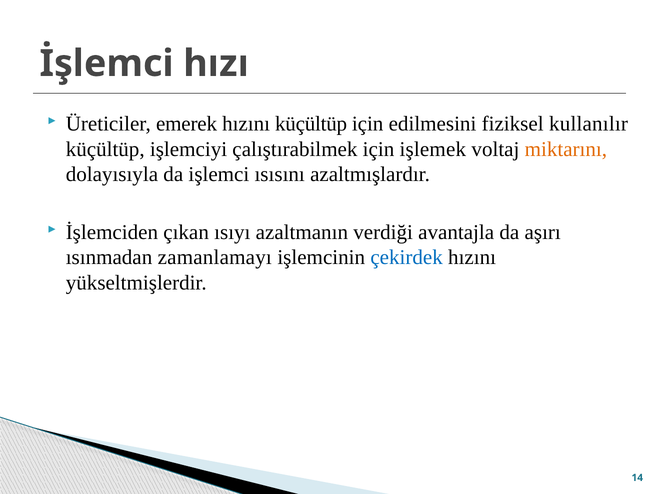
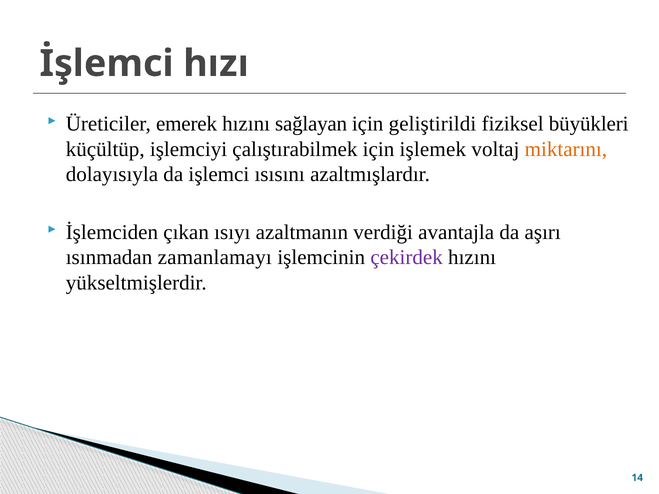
hızını küçültüp: küçültüp -> sağlayan (311, 124)
edilmesini: edilmesini -> geliştirildi (432, 124)
kullanılır: kullanılır -> büyükleri (589, 124)
çekirdek colour: blue -> purple (407, 258)
